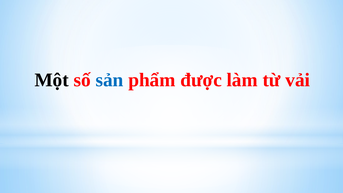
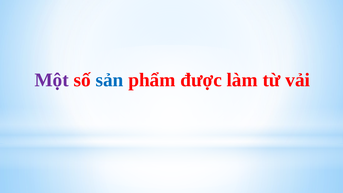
Một colour: black -> purple (52, 80)
